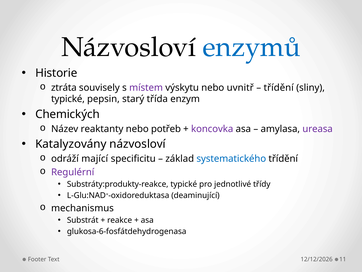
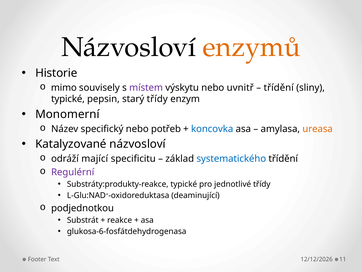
enzymů colour: blue -> orange (252, 47)
ztráta: ztráta -> mimo (64, 87)
starý třída: třída -> třídy (157, 99)
Chemických: Chemických -> Monomerní (67, 114)
reaktanty: reaktanty -> specifický (102, 129)
koncovka colour: purple -> blue (212, 129)
ureasa colour: purple -> orange (318, 129)
Katalyzovány: Katalyzovány -> Katalyzované (71, 144)
mechanismus: mechanismus -> podjednotkou (83, 208)
